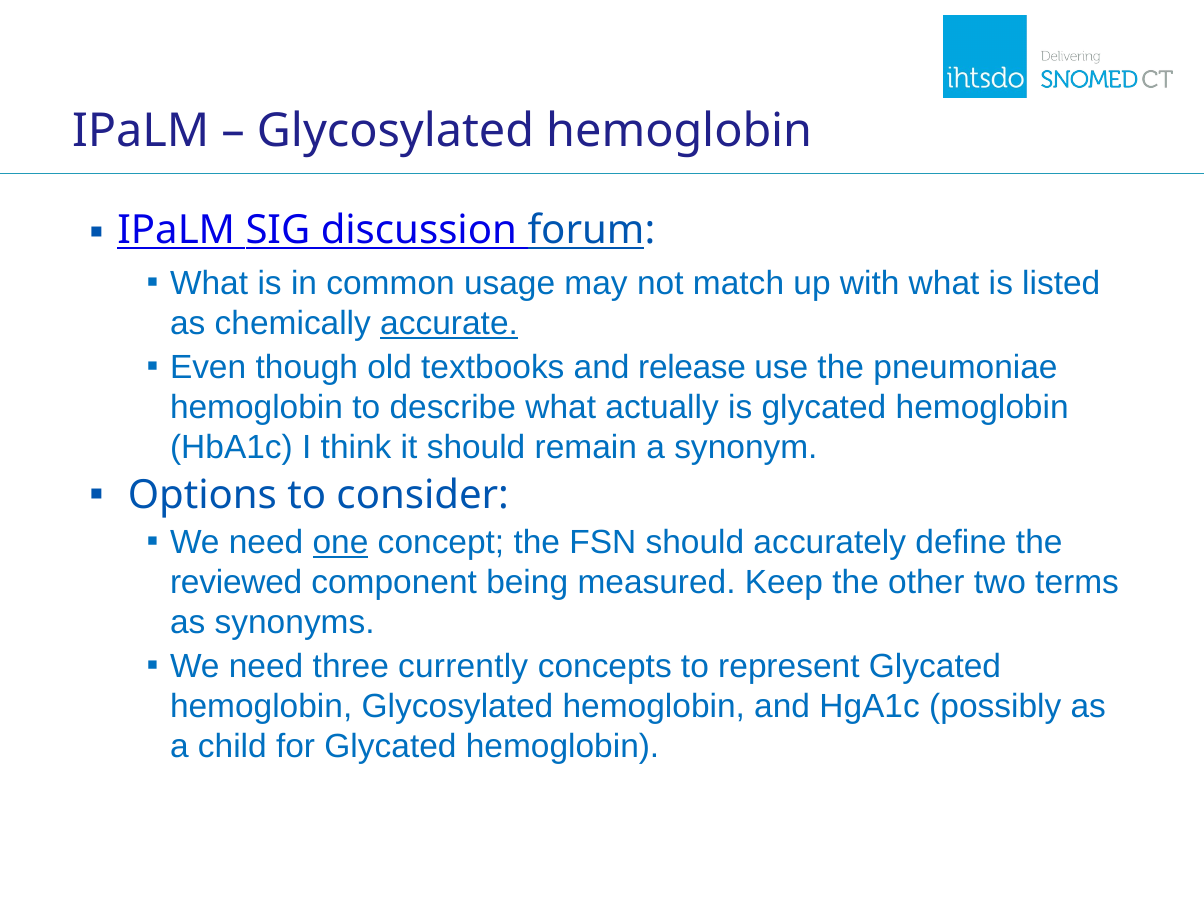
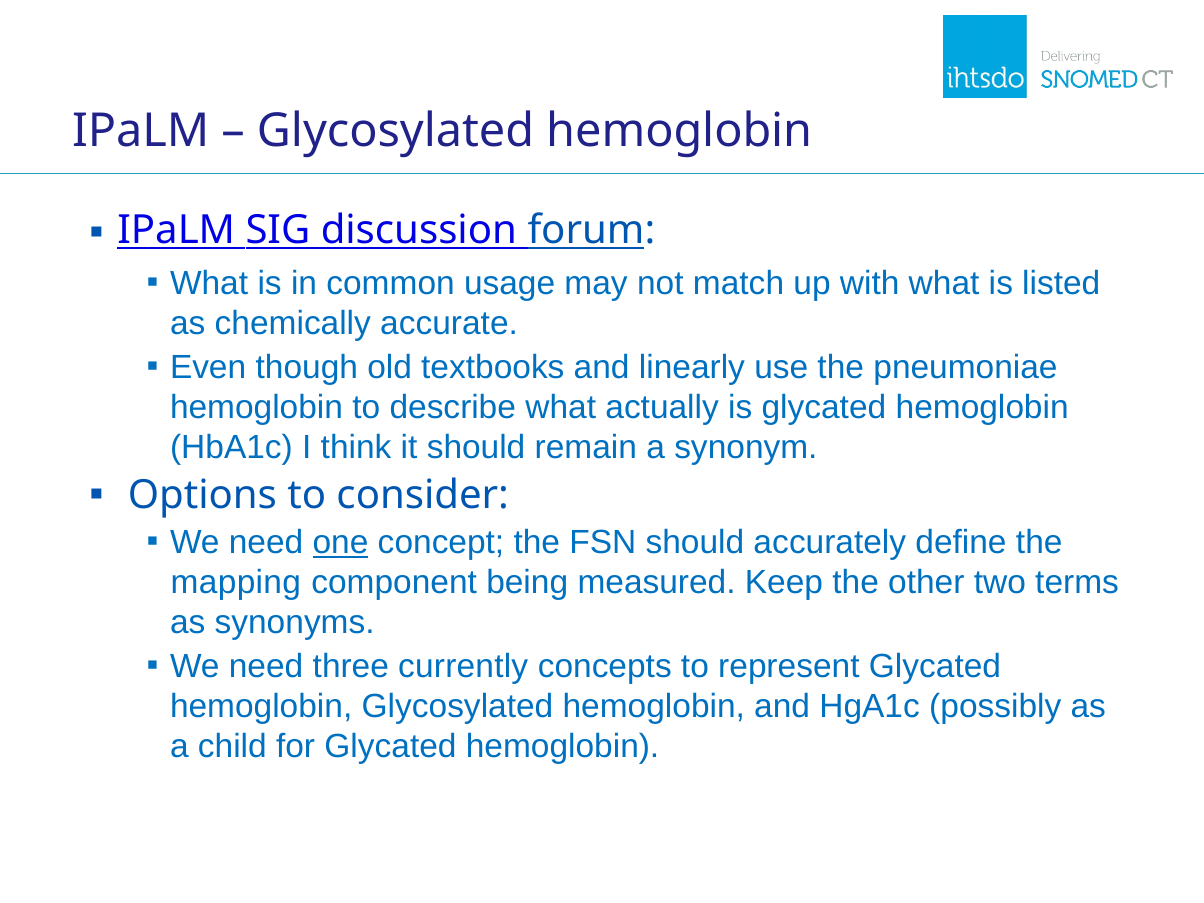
accurate underline: present -> none (449, 324)
release: release -> linearly (692, 367)
reviewed: reviewed -> mapping (236, 583)
